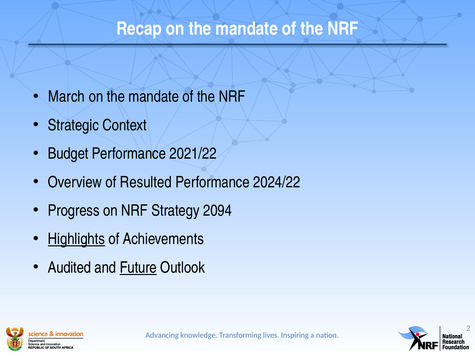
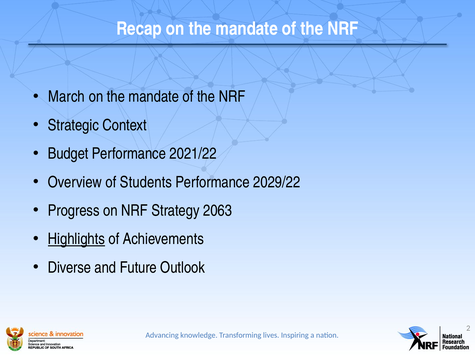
Resulted: Resulted -> Students (146, 182)
2024/22: 2024/22 -> 2029/22 (277, 182)
2094: 2094 -> 2063 (218, 211)
Audited: Audited -> Diverse (69, 268)
Future underline: present -> none (138, 268)
